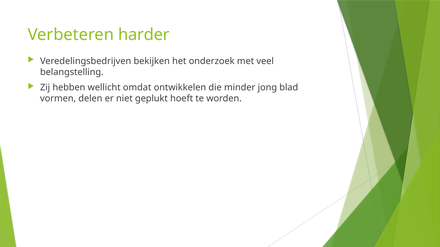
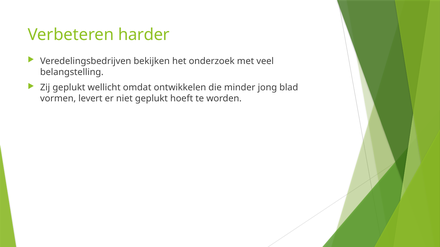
Zij hebben: hebben -> geplukt (69, 88)
delen: delen -> levert (90, 99)
